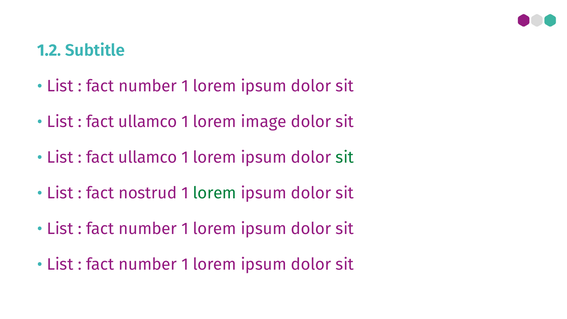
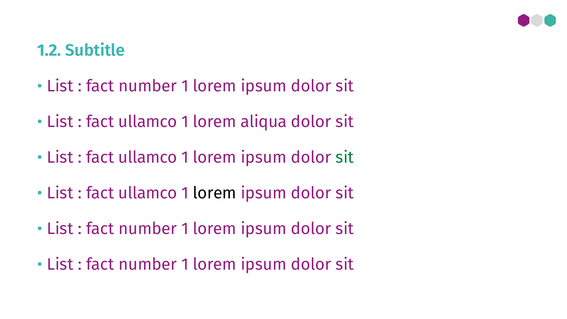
image: image -> aliqua (264, 122)
nostrud: nostrud -> ullamco (148, 193)
lorem colour: green -> black (215, 193)
